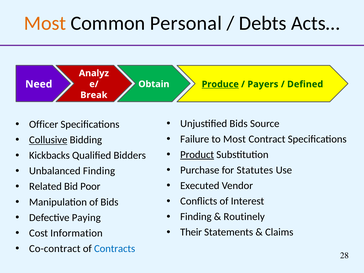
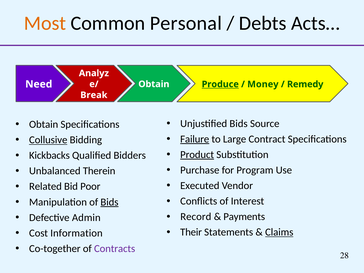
Payers: Payers -> Money (263, 84)
Defined: Defined -> Remedy (305, 84)
Officer: Officer -> Obtain (44, 124)
Failure underline: none -> present (195, 139)
to Most: Most -> Large (235, 139)
Statutes: Statutes -> Program (255, 170)
Unbalanced Finding: Finding -> Therein (99, 171)
Bids underline: none -> present (109, 202)
Finding: Finding -> Record (196, 217)
Routinely: Routinely -> Payments (244, 217)
Paying: Paying -> Admin (86, 218)
Claims underline: none -> present (279, 232)
Co-contract: Co-contract -> Co-together (55, 249)
Contracts colour: blue -> purple (115, 249)
